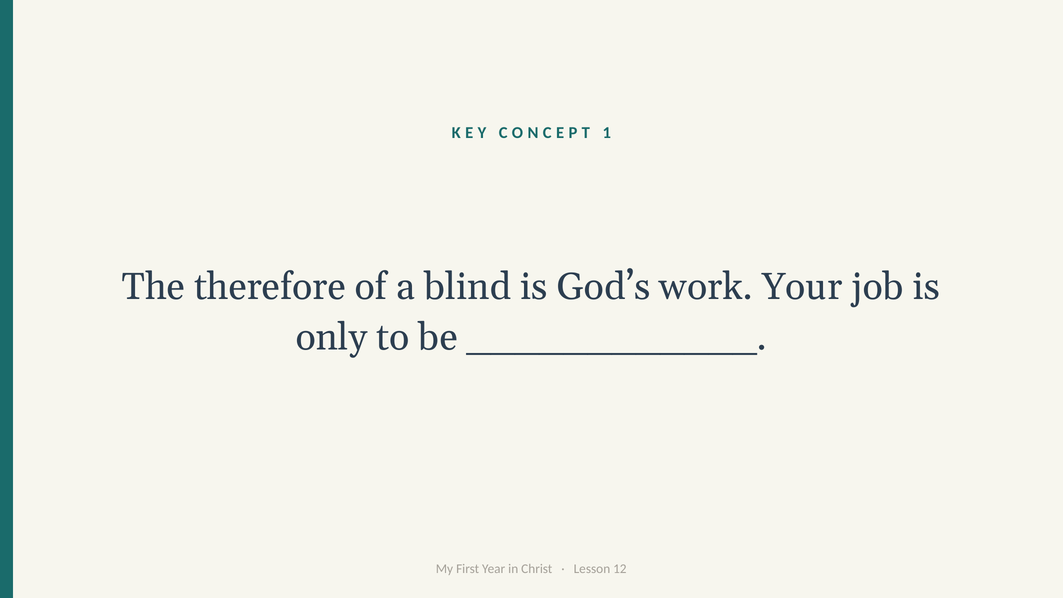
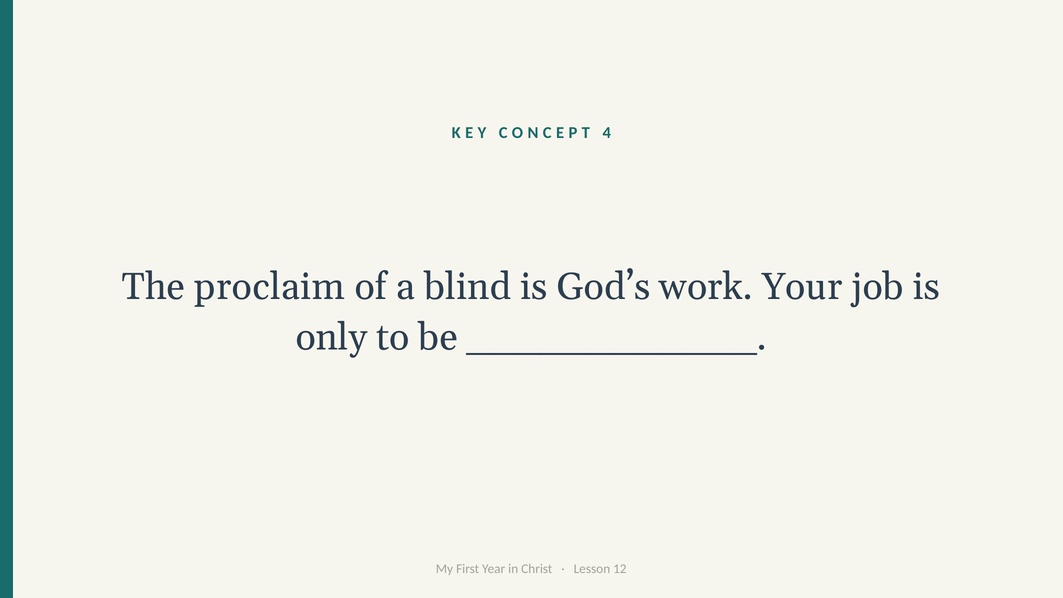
1: 1 -> 4 (607, 133)
therefore: therefore -> proclaim (270, 287)
